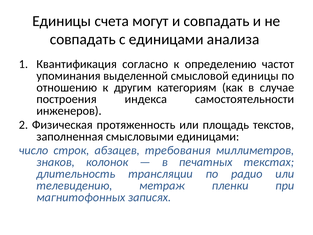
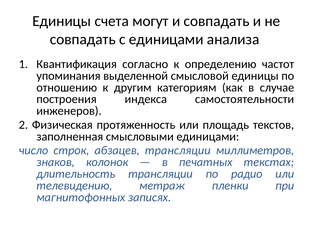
абзацев требования: требования -> трансляции (178, 150)
